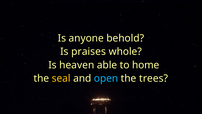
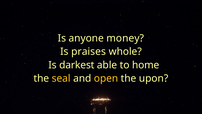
behold: behold -> money (125, 38)
heaven: heaven -> darkest (77, 65)
open colour: light blue -> yellow (106, 78)
trees: trees -> upon (154, 78)
